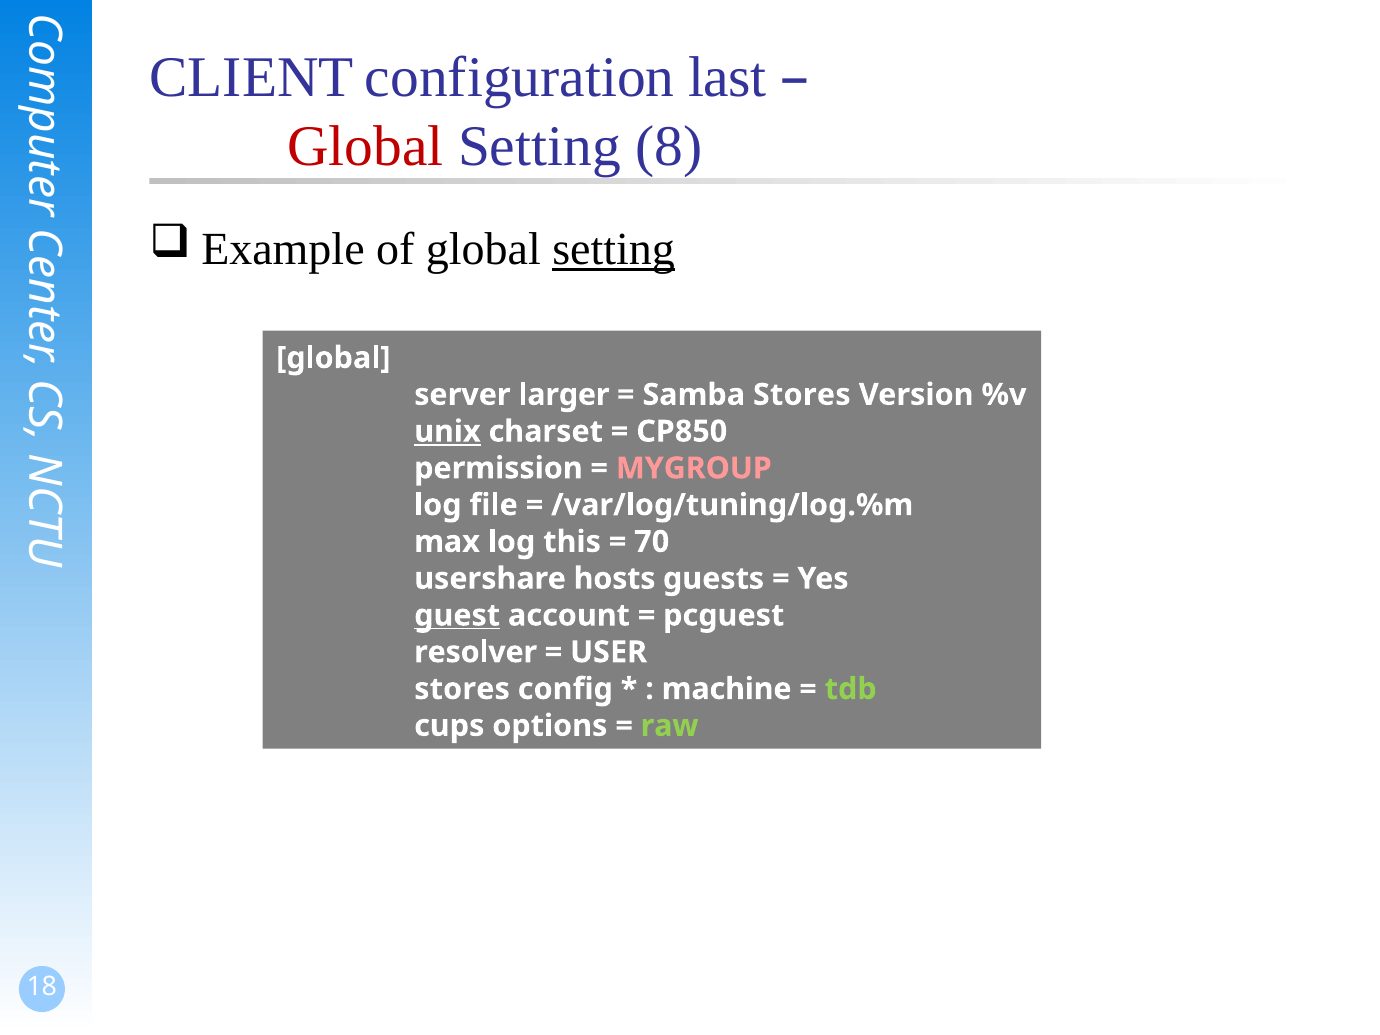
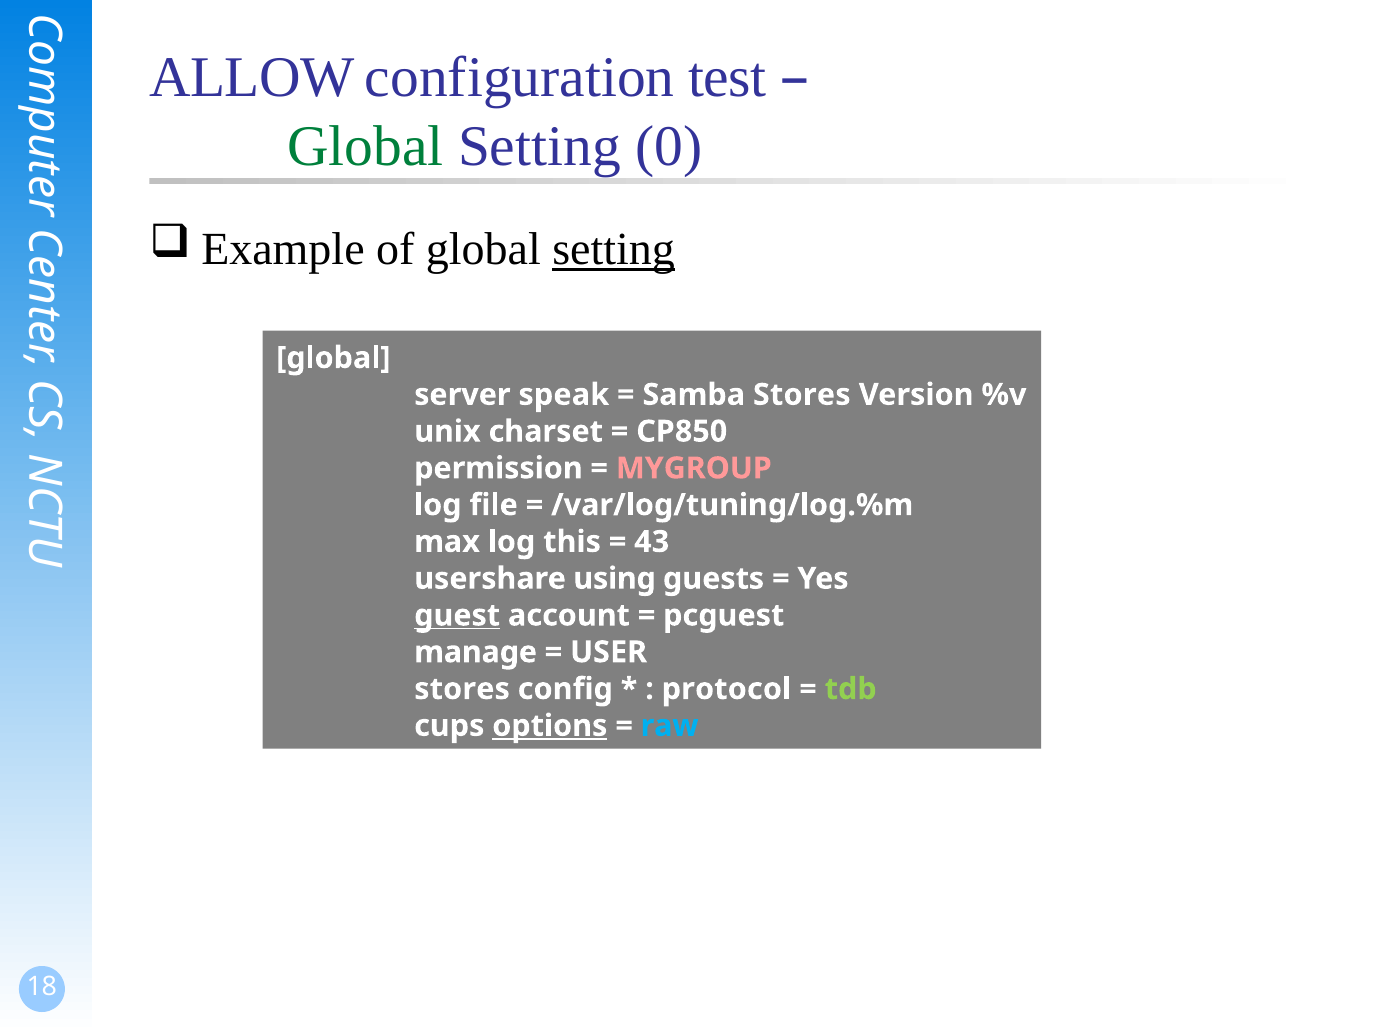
CLIENT: CLIENT -> ALLOW (252, 78)
last: last -> test (727, 78)
Global colour: red -> green (366, 147)
8: 8 -> 0 (669, 147)
larger: larger -> speak (564, 395)
unix underline: present -> none (447, 431)
70: 70 -> 43 (652, 542)
hosts: hosts -> using (615, 579)
resolver: resolver -> manage (476, 652)
machine: machine -> protocol (727, 689)
options underline: none -> present (550, 726)
raw colour: light green -> light blue (670, 726)
